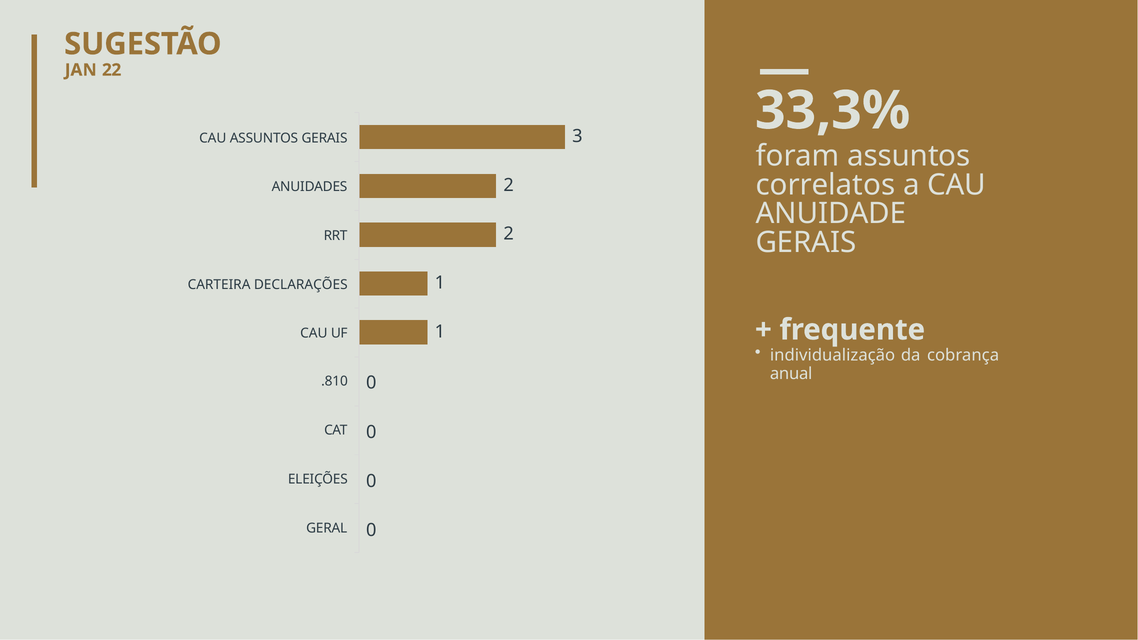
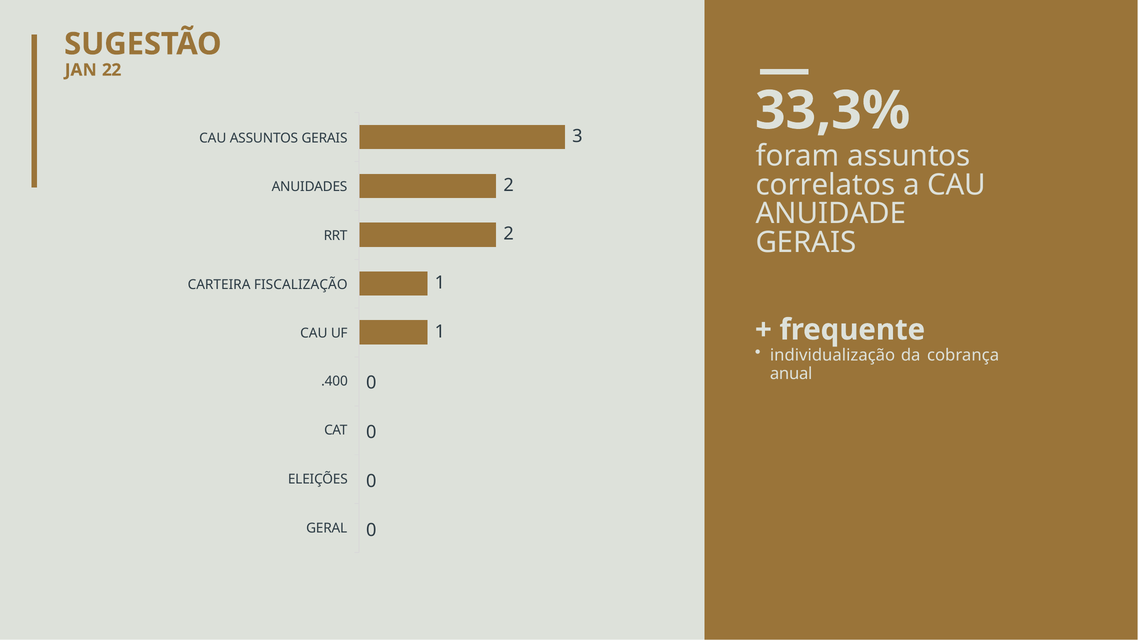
DECLARAÇÕES: DECLARAÇÕES -> FISCALIZAÇÃO (301, 284)
.810: .810 -> .400 (334, 381)
